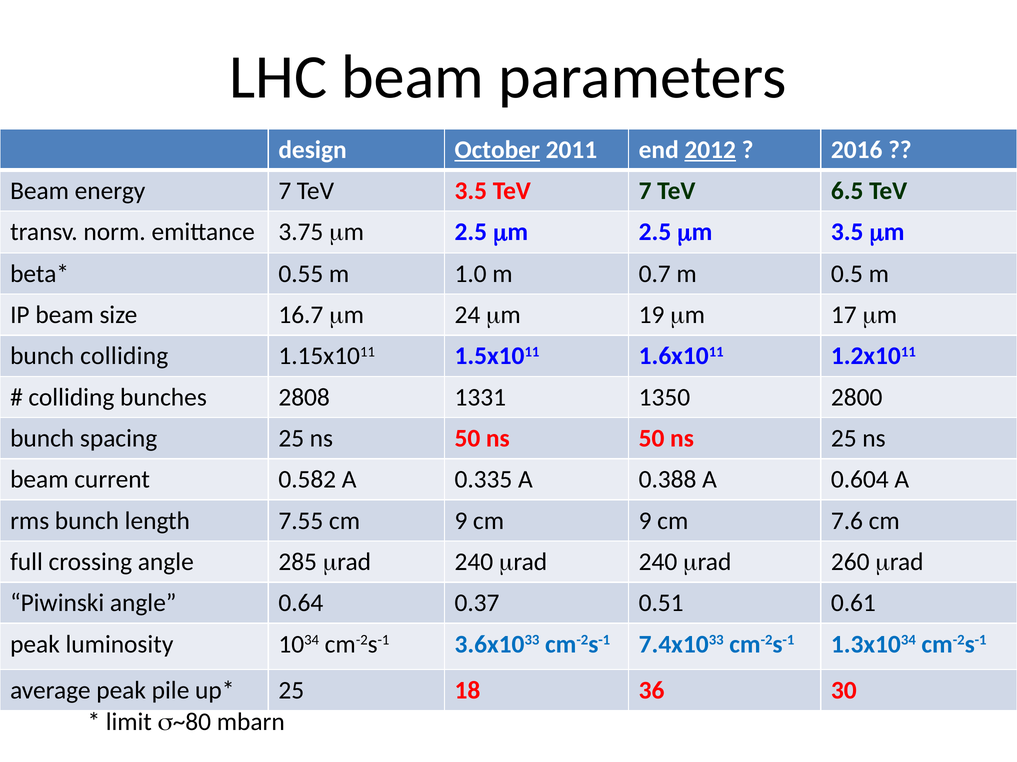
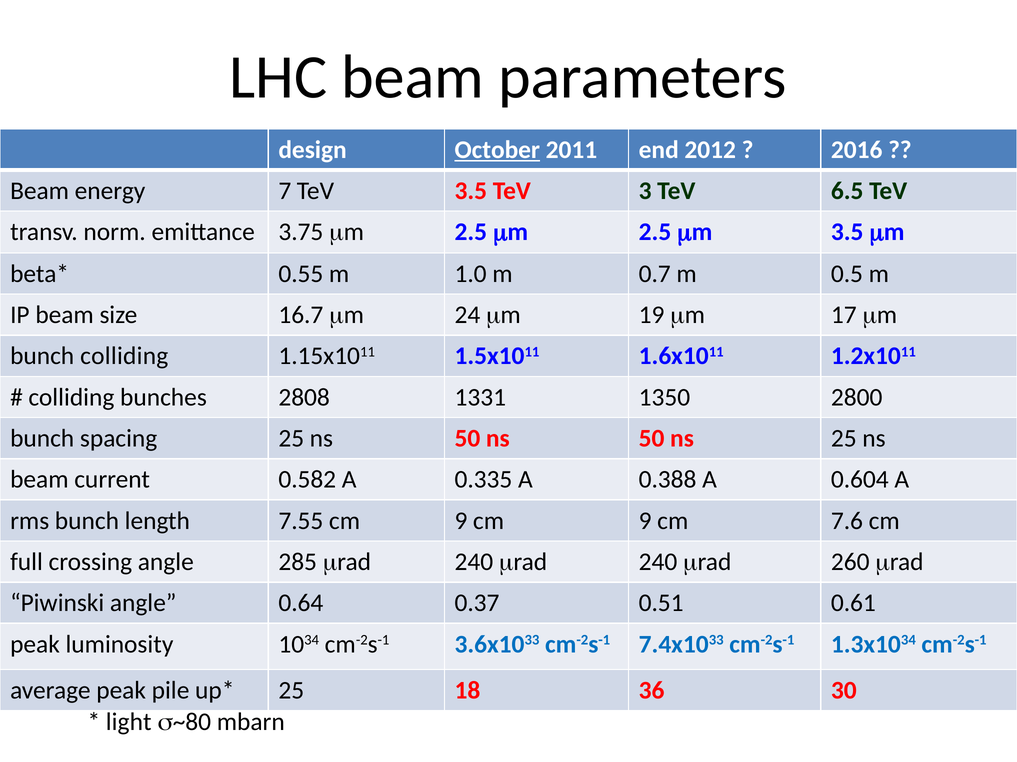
2012 underline: present -> none (710, 150)
TeV 7: 7 -> 3 (645, 191)
limit: limit -> light (129, 723)
